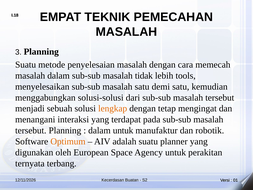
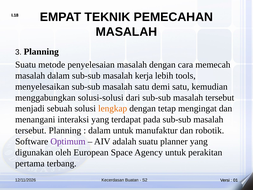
tidak: tidak -> kerja (144, 76)
Optimum colour: orange -> purple (68, 141)
ternyata: ternyata -> pertama (30, 163)
